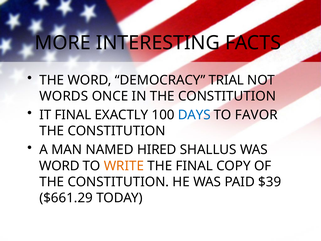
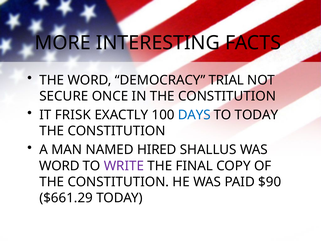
WORDS: WORDS -> SECURE (64, 96)
IT FINAL: FINAL -> FRISK (73, 115)
TO FAVOR: FAVOR -> TODAY (256, 115)
WRITE colour: orange -> purple (124, 166)
$39: $39 -> $90 (270, 182)
